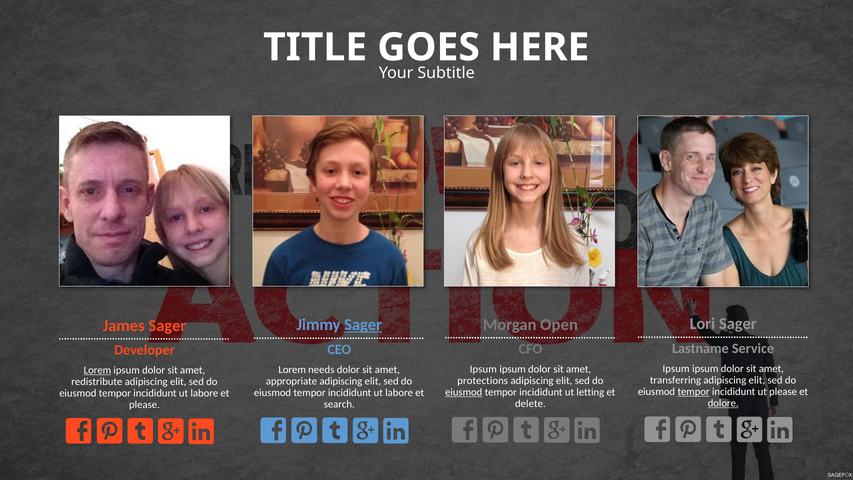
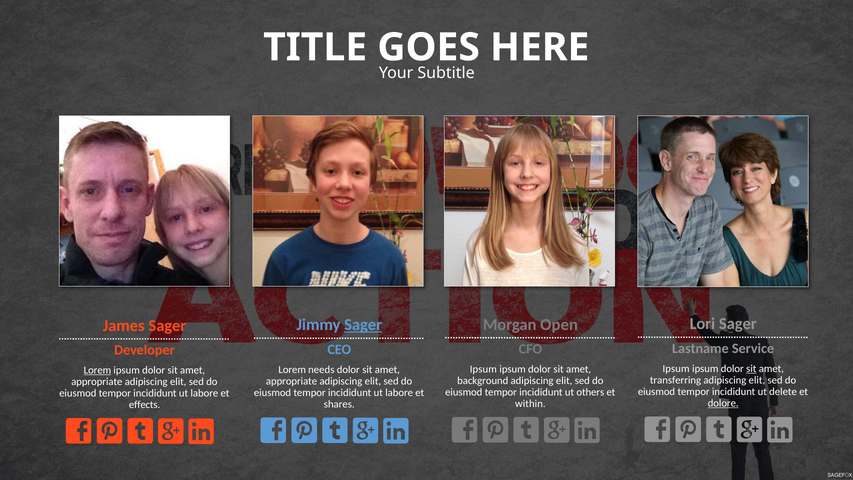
sit underline: none -> present (751, 368)
protections: protections -> background (483, 380)
redistribute: redistribute -> appropriate (97, 382)
tempor underline: present -> none (694, 391)
ut please: please -> delete (783, 391)
eiusmod underline: present -> none (464, 392)
letting: letting -> others (590, 392)
delete: delete -> within (530, 403)
search: search -> shares (339, 404)
please: please -> effects (145, 405)
